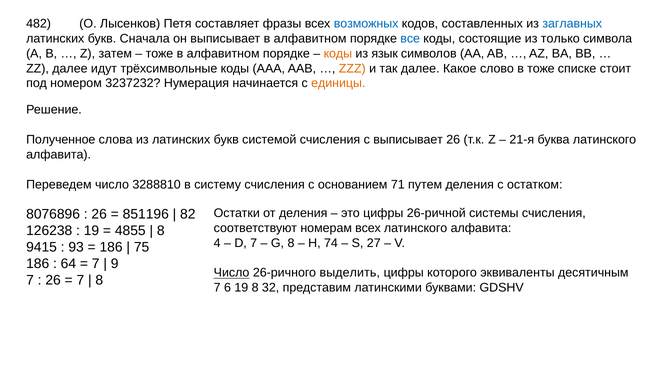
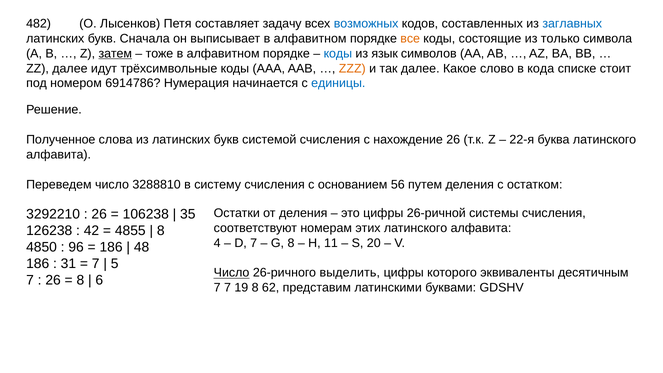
фразы: фразы -> задачу (282, 24)
все colour: blue -> orange (410, 39)
затем underline: none -> present (115, 53)
коды colour: orange -> blue (338, 53)
в тоже: тоже -> кода (541, 68)
3237232: 3237232 -> 6914786 (133, 83)
единицы colour: orange -> blue (338, 83)
с выписывает: выписывает -> нахождение (408, 140)
21-я: 21-я -> 22-я (522, 140)
71: 71 -> 56 (398, 184)
8076896: 8076896 -> 3292210 (53, 214)
851196: 851196 -> 106238 (146, 214)
82: 82 -> 35 (188, 214)
номерам всех: всех -> этих (368, 228)
19: 19 -> 42 (91, 231)
74: 74 -> 11 (331, 243)
27: 27 -> 20 (374, 243)
9415: 9415 -> 4850 (42, 247)
93: 93 -> 96 (76, 247)
75: 75 -> 48 (142, 247)
64: 64 -> 31 (68, 264)
9: 9 -> 5 (115, 264)
7: 7 -> 8 (80, 280)
8: 8 -> 6 (99, 280)
7 6: 6 -> 7 (228, 288)
32: 32 -> 62 (271, 288)
